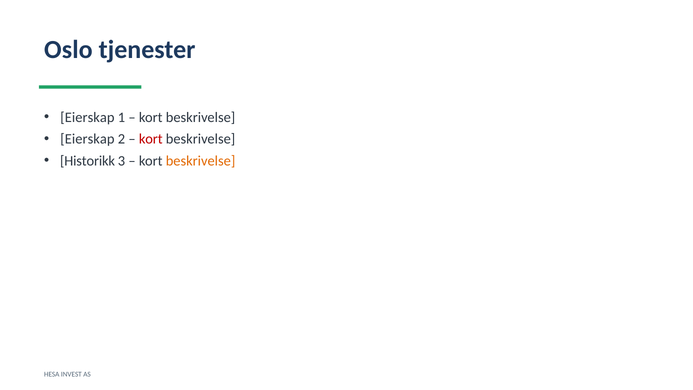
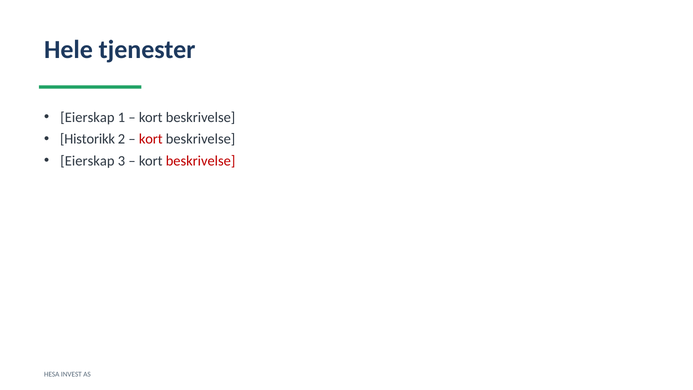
Oslo: Oslo -> Hele (68, 49)
Eierskap: Eierskap -> Historikk (88, 139)
Historikk: Historikk -> Eierskap (87, 161)
beskrivelse colour: orange -> red (201, 161)
